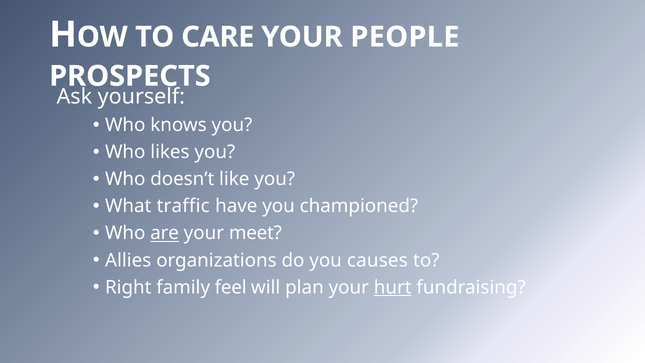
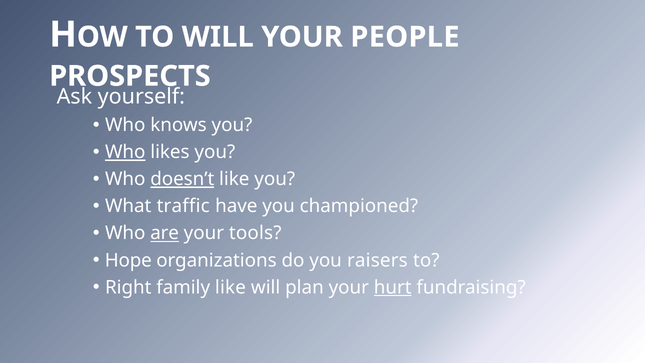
TO CARE: CARE -> WILL (218, 37)
Who underline: none -> present (125, 152)
doesn’t underline: none -> present (182, 179)
meet: meet -> tools (255, 233)
Allies: Allies -> Hope (128, 260)
causes: causes -> raisers (377, 260)
family feel: feel -> like (230, 287)
